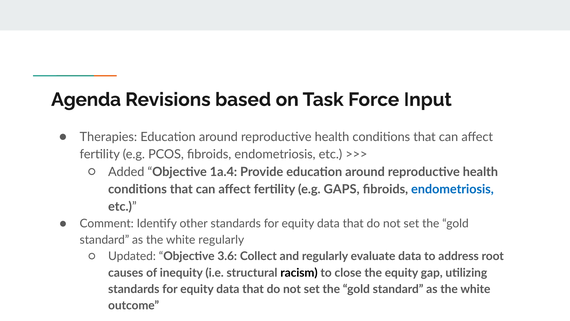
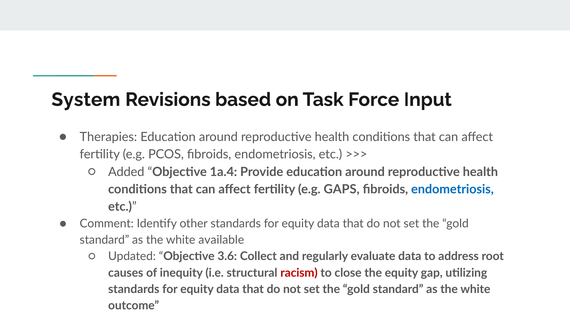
Agenda: Agenda -> System (86, 99)
white regularly: regularly -> available (221, 240)
racism colour: black -> red (299, 272)
